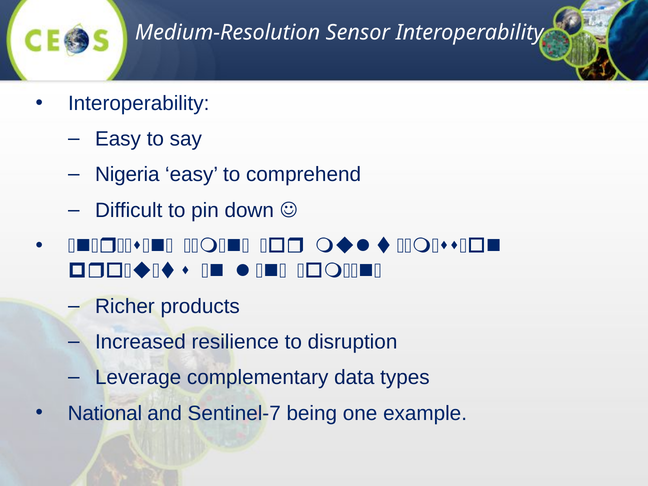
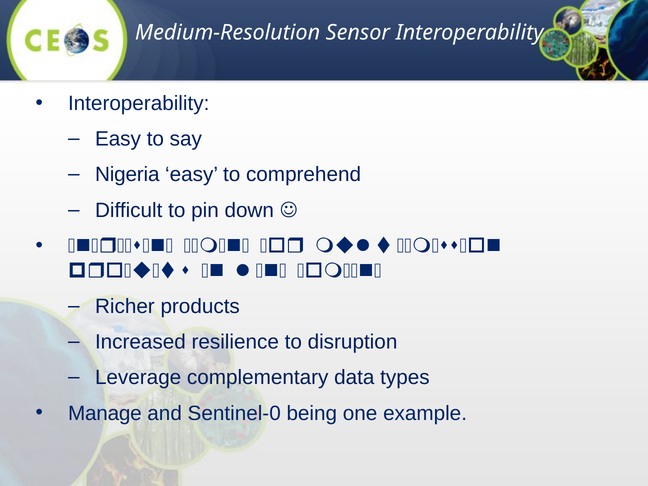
National: National -> Manage (105, 413)
Sentinel-7: Sentinel-7 -> Sentinel-0 (234, 413)
